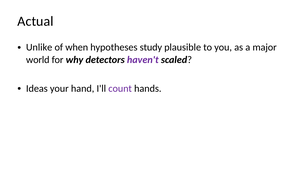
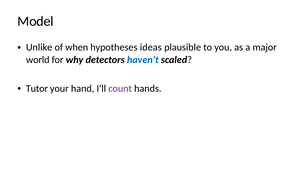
Actual: Actual -> Model (36, 21)
study: study -> ideas (151, 47)
haven't colour: purple -> blue (143, 60)
Ideas: Ideas -> Tutor (37, 89)
